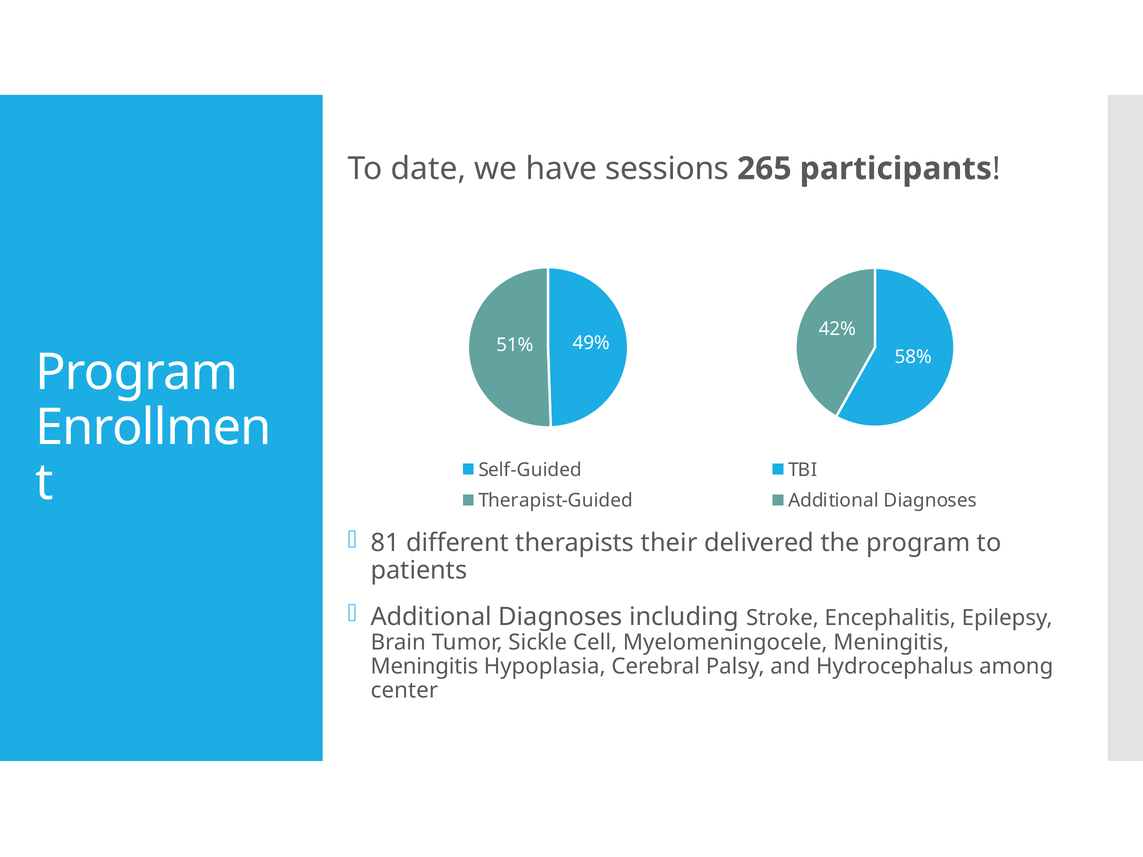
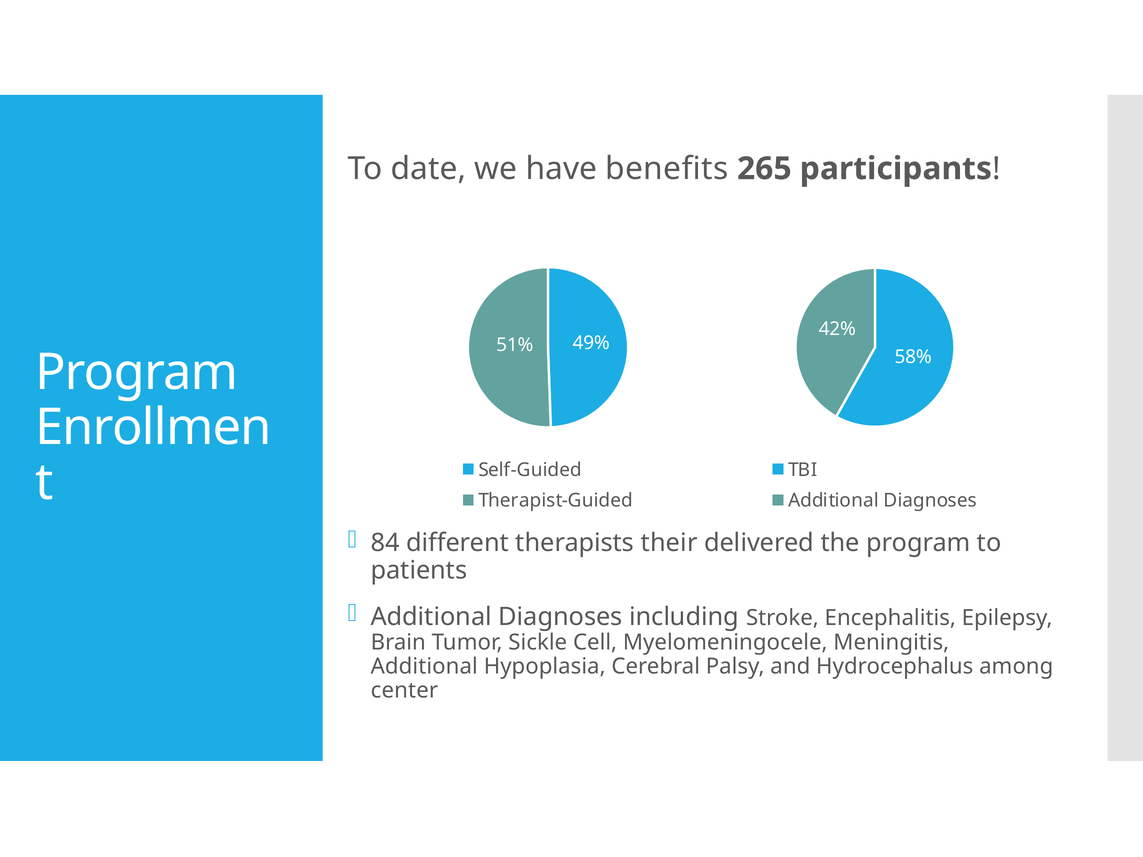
sessions: sessions -> benefits (667, 169)
81: 81 -> 84 (385, 543)
Meningitis: Meningitis -> Additional (424, 667)
